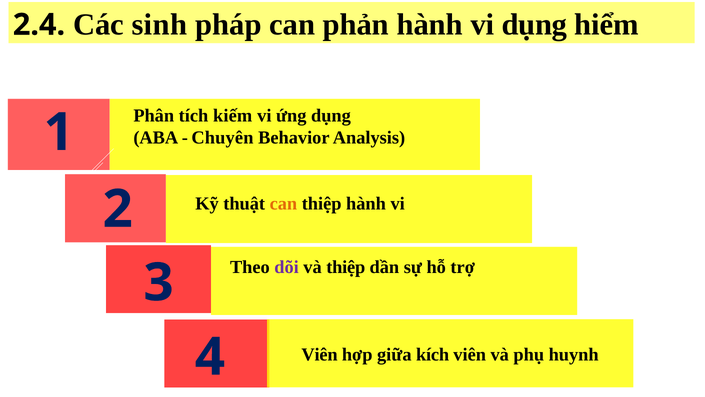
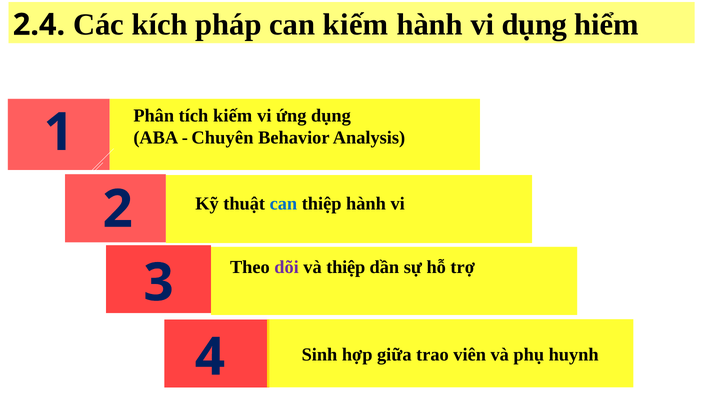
sinh: sinh -> kích (160, 25)
can phản: phản -> kiếm (356, 25)
can colour: orange -> blue (283, 203)
Viên: Viên -> Sinh (319, 354)
kích: kích -> trao (432, 354)
